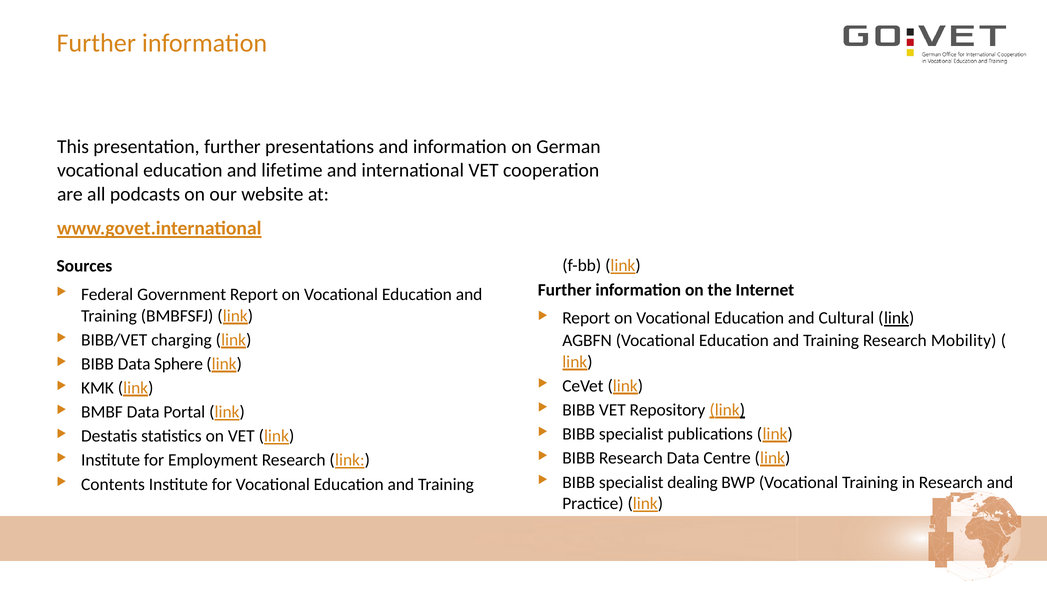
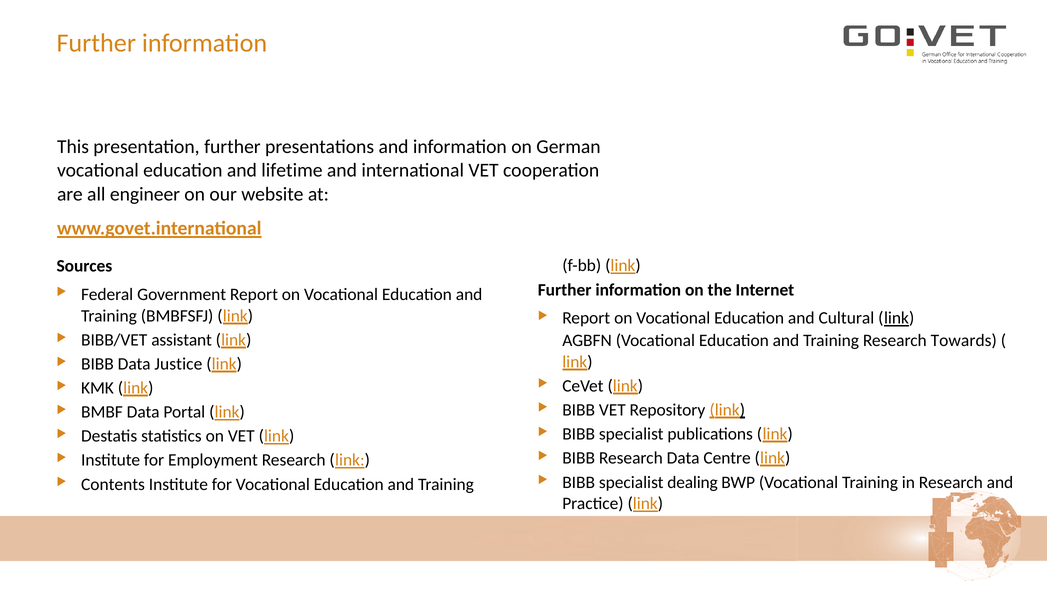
podcasts: podcasts -> engineer (145, 194)
Mobility: Mobility -> Towards (964, 340)
charging: charging -> assistant (182, 340)
Sphere: Sphere -> Justice (178, 364)
